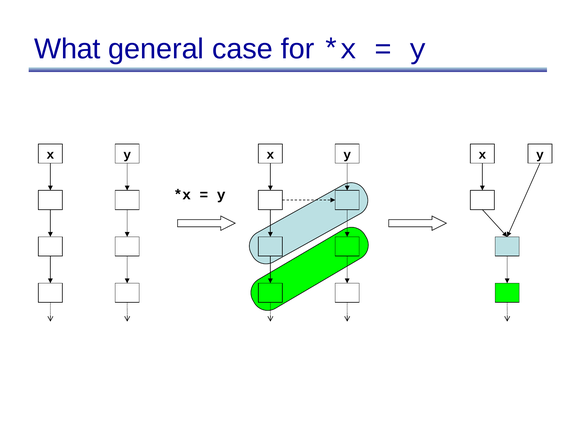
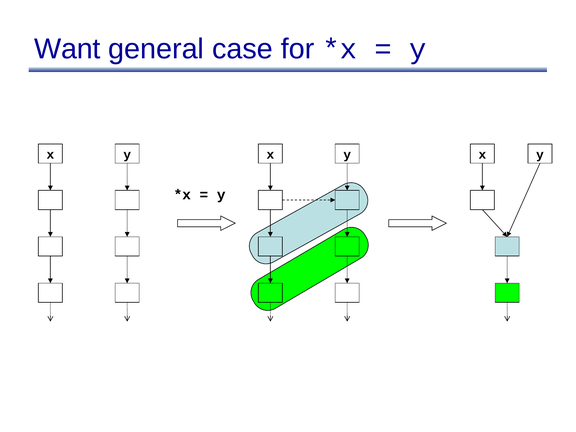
What: What -> Want (67, 49)
